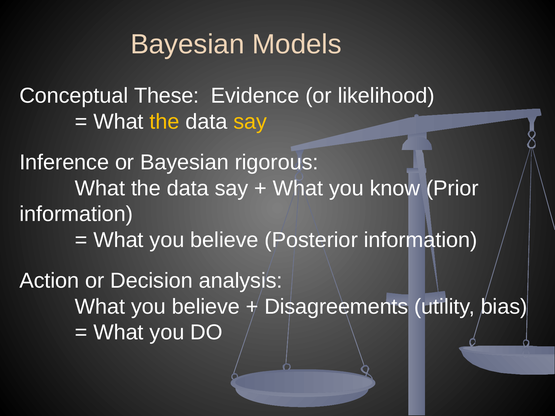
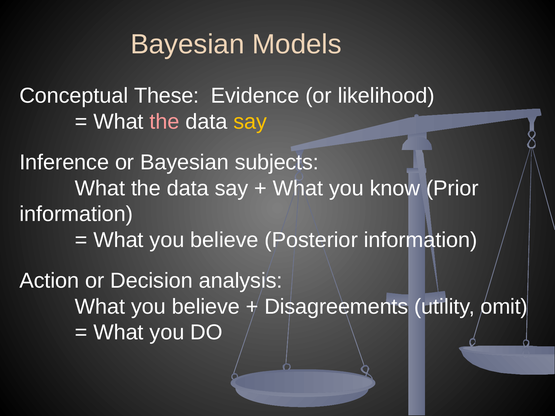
the colour: yellow -> pink (165, 122)
rigorous: rigorous -> subjects (277, 162)
bias: bias -> omit (504, 307)
